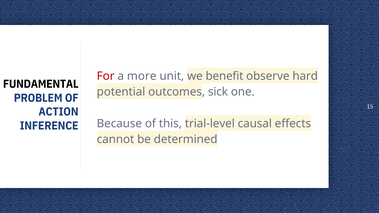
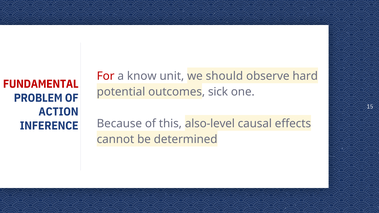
more: more -> know (142, 76)
benefit: benefit -> should (224, 76)
FUNDAMENTAL colour: black -> red (41, 84)
trial-level: trial-level -> also-level (210, 124)
